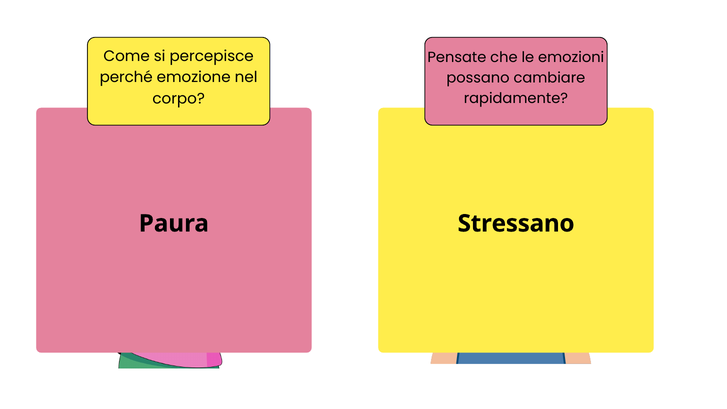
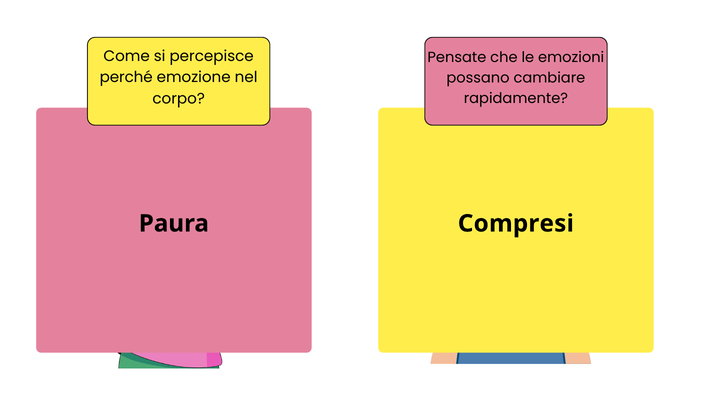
Stressano: Stressano -> Compresi (516, 224)
